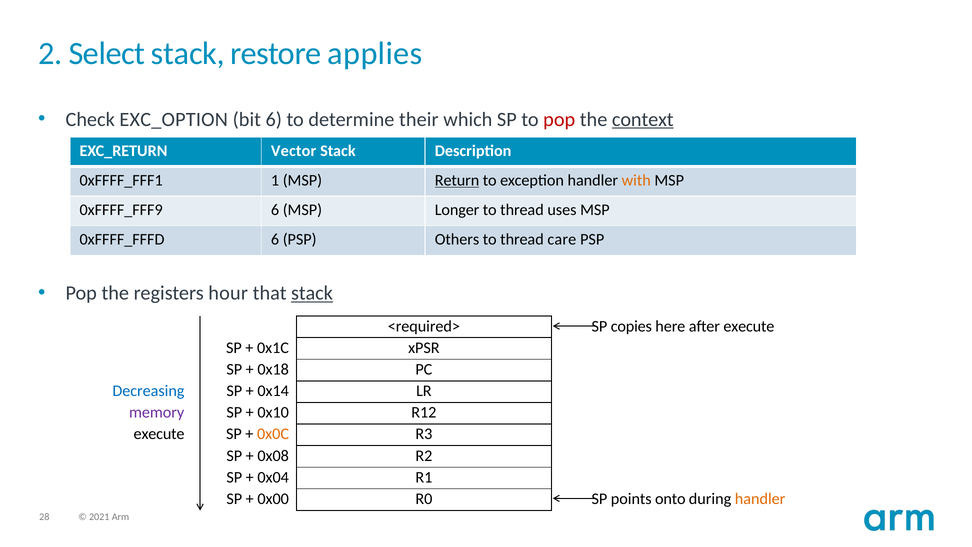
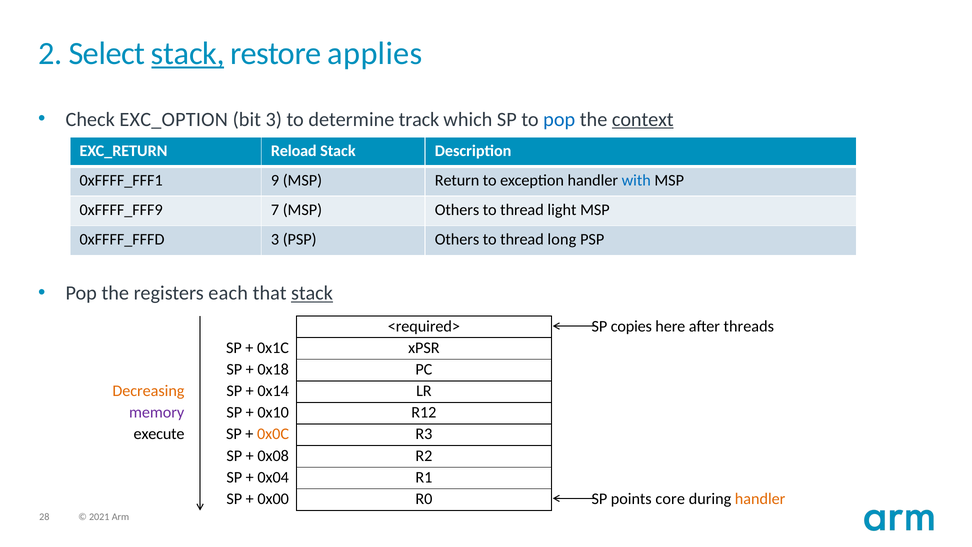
stack underline: none -> present (188, 54)
bit 6: 6 -> 3 (274, 119)
their: their -> track (419, 119)
pop colour: red -> blue (559, 119)
Vector: Vector -> Reload (294, 151)
1: 1 -> 9 (275, 180)
Return underline: present -> none (457, 180)
with colour: orange -> blue (636, 180)
6: 6 -> 7 (275, 210)
MSP Longer: Longer -> Others (457, 210)
uses: uses -> light (562, 210)
6: 6 -> 3 (275, 239)
care: care -> long (562, 239)
hour: hour -> each (228, 293)
after execute: execute -> threads (749, 326)
Decreasing colour: blue -> orange (148, 391)
onto: onto -> core (670, 499)
